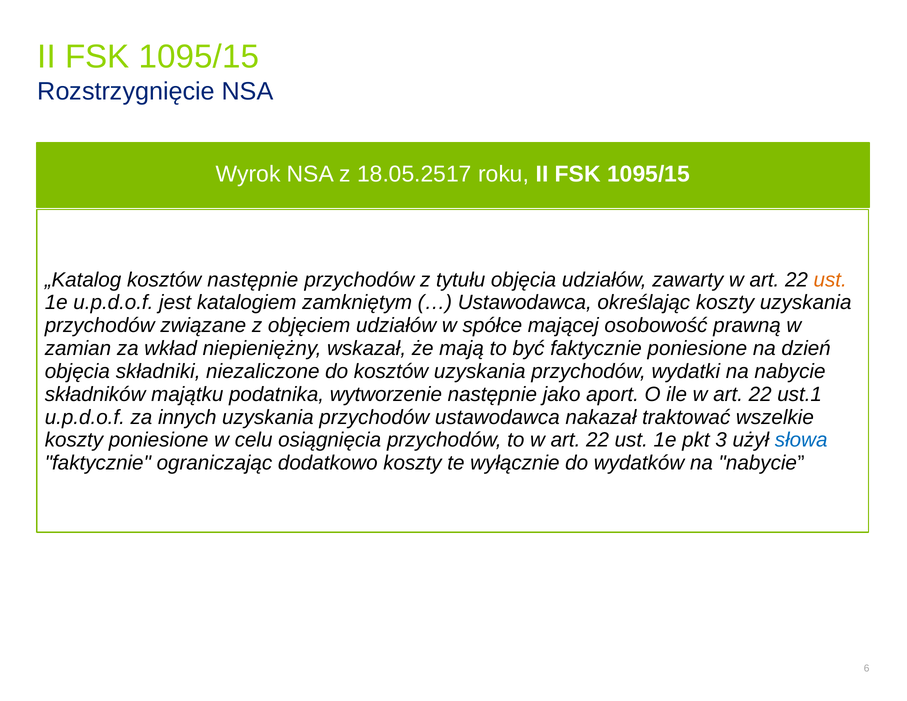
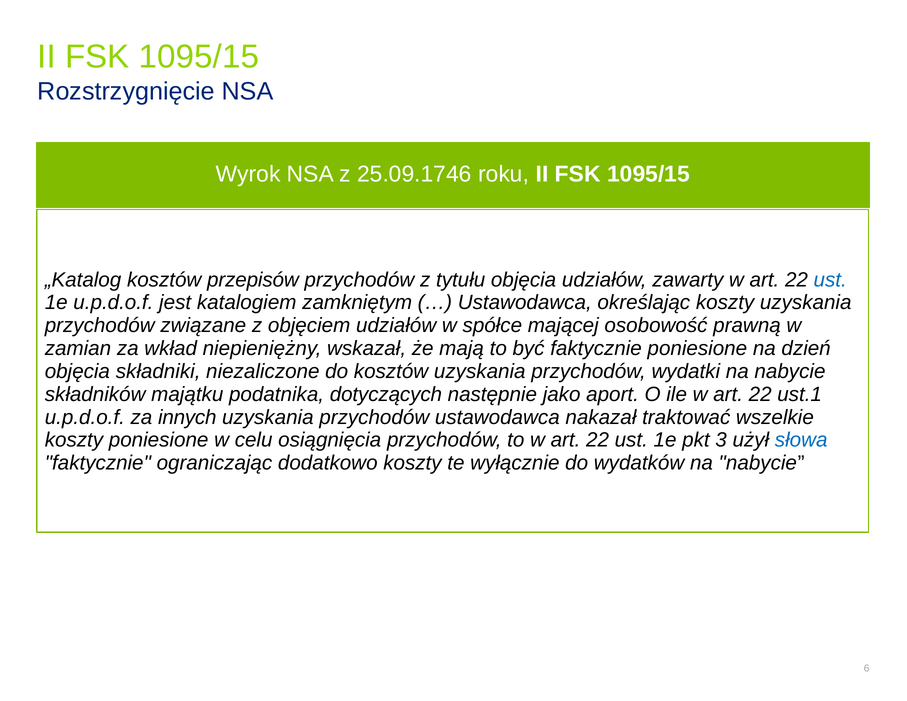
18.05.2517: 18.05.2517 -> 25.09.1746 (414, 174)
kosztów następnie: następnie -> przepisów (253, 280)
ust colour: orange -> blue (830, 280)
wytworzenie: wytworzenie -> dotyczących (386, 394)
